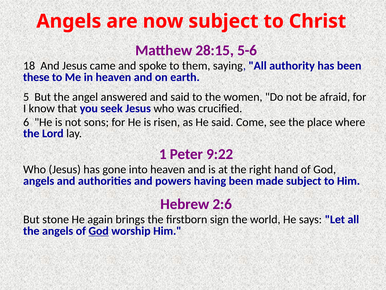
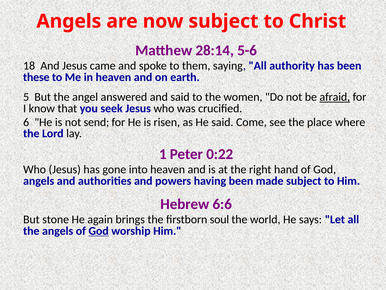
28:15: 28:15 -> 28:14 (215, 50)
afraid underline: none -> present (335, 97)
sons: sons -> send (96, 122)
9:22: 9:22 -> 0:22 (220, 154)
2:6: 2:6 -> 6:6 (222, 204)
sign: sign -> soul (219, 219)
